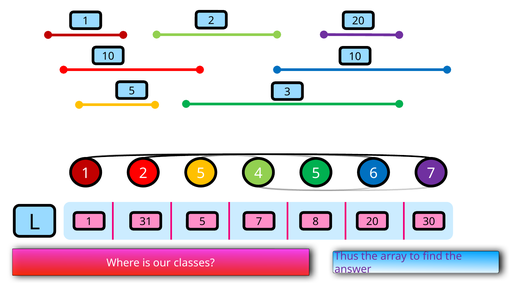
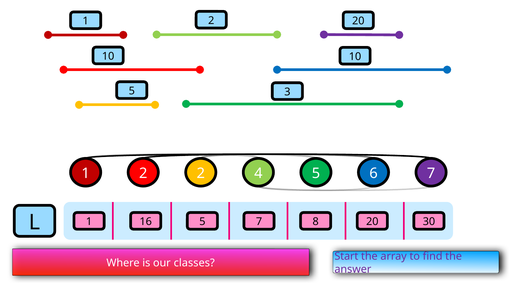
1 2 5: 5 -> 2 (201, 173)
31: 31 -> 16 (146, 222)
Thus: Thus -> Start (346, 257)
